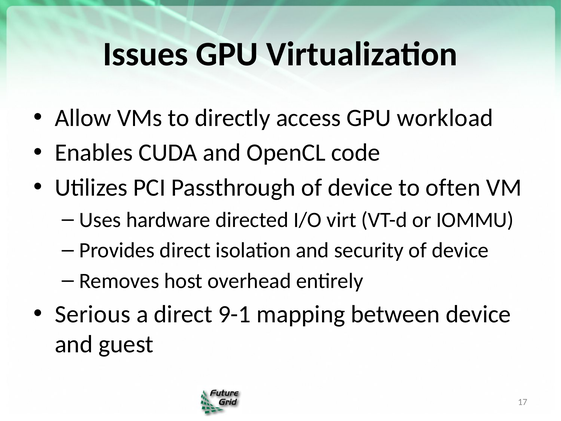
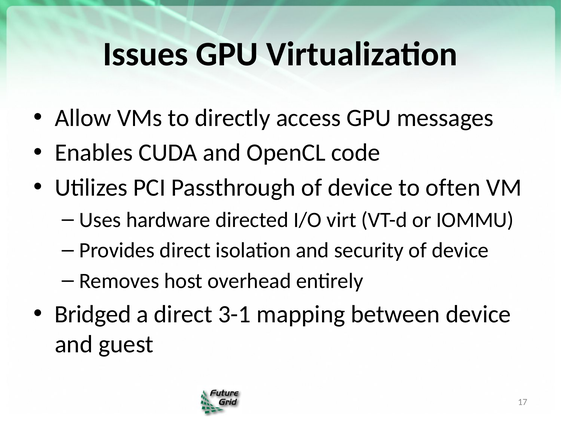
workload: workload -> messages (445, 118)
Serious: Serious -> Bridged (93, 314)
9-1: 9-1 -> 3-1 (234, 314)
